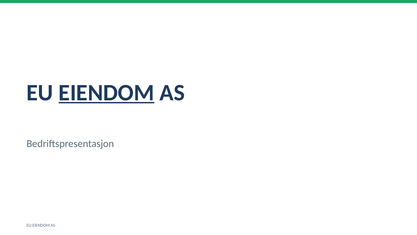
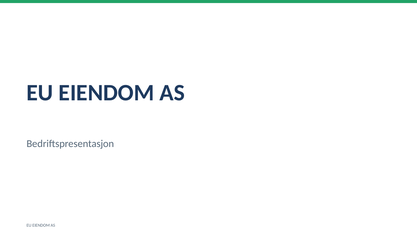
EIENDOM underline: present -> none (106, 92)
